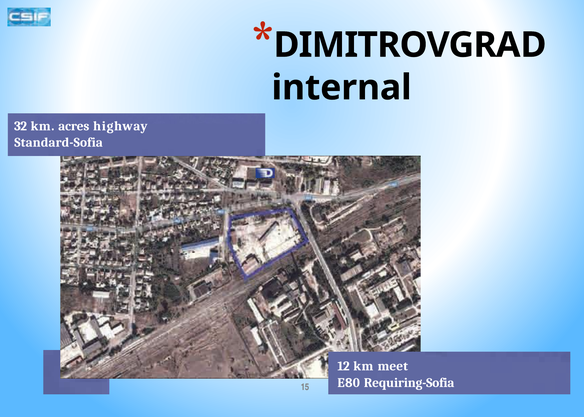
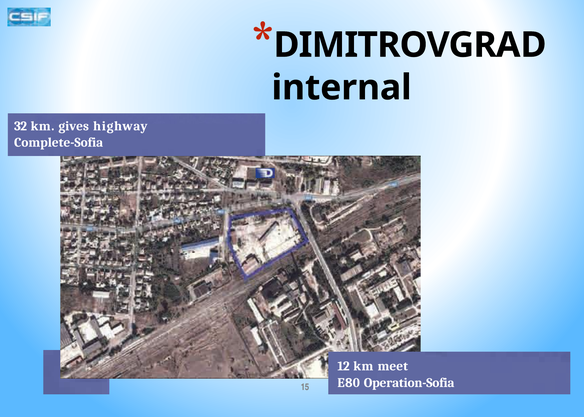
acres: acres -> gives (74, 126)
Standard-Sofia: Standard-Sofia -> Complete-Sofia (59, 142)
Requiring-Sofia: Requiring-Sofia -> Operation-Sofia (409, 383)
